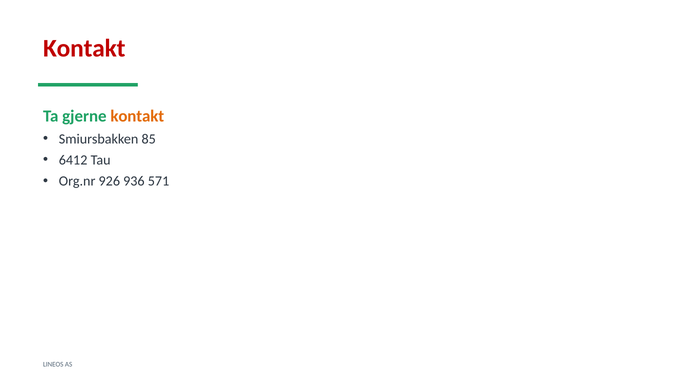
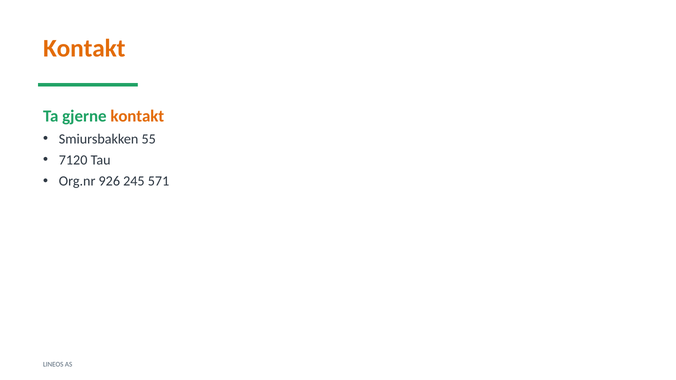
Kontakt colour: red -> orange (84, 48)
85: 85 -> 55 (149, 139)
6412: 6412 -> 7120 (73, 160)
936: 936 -> 245 (134, 181)
